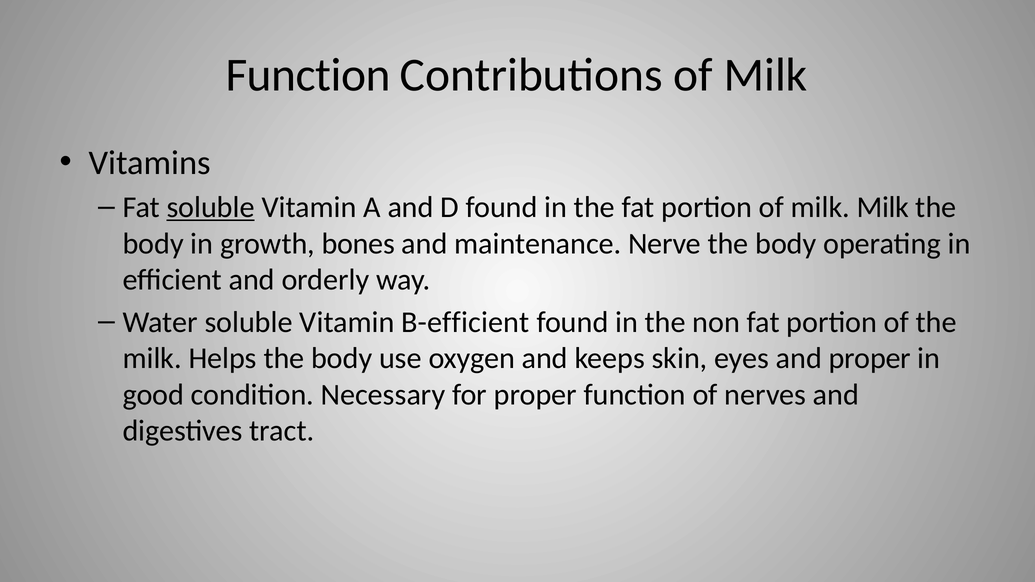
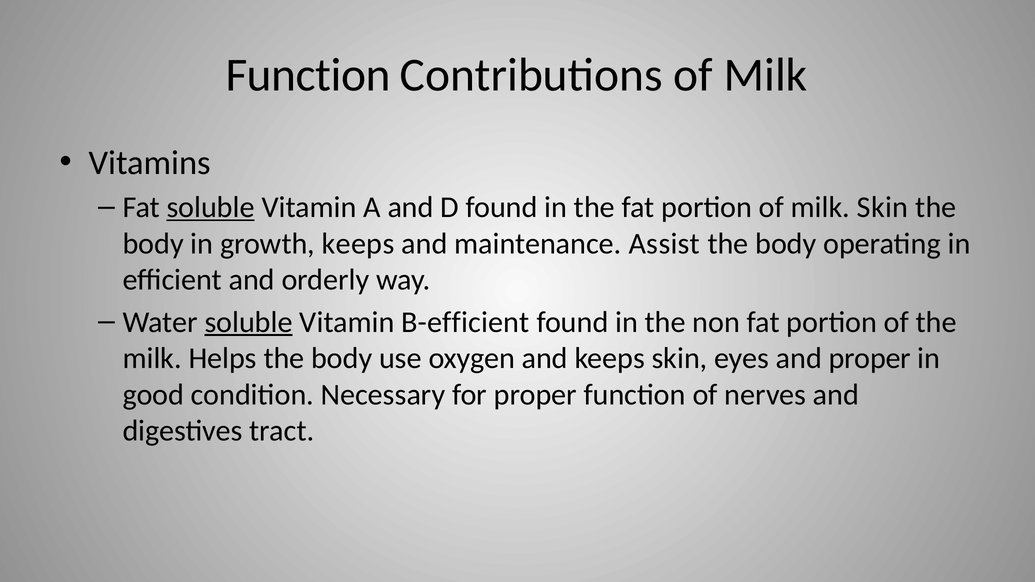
milk Milk: Milk -> Skin (883, 207)
growth bones: bones -> keeps (358, 244)
Nerve: Nerve -> Assist (664, 244)
soluble underline: none -> present (249, 322)
